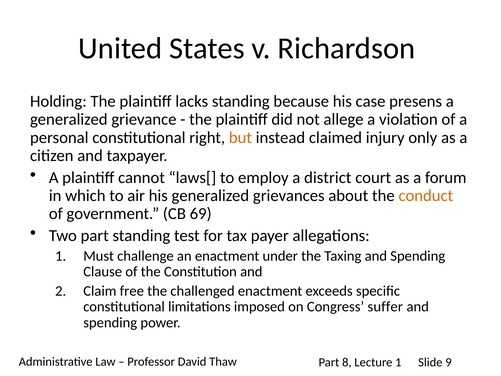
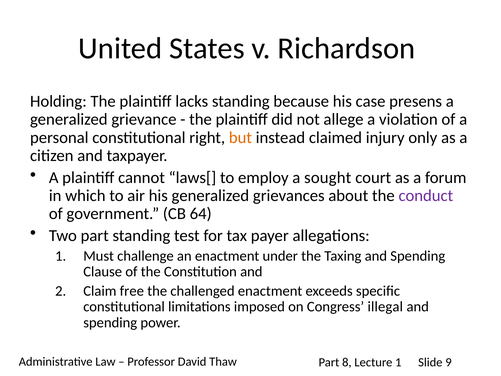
district: district -> sought (328, 177)
conduct colour: orange -> purple (426, 196)
69: 69 -> 64 (201, 214)
suffer: suffer -> illegal (385, 307)
